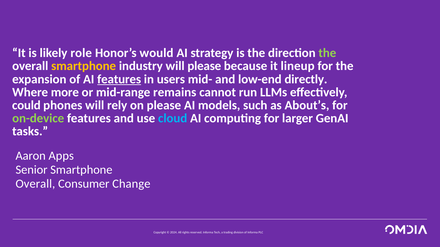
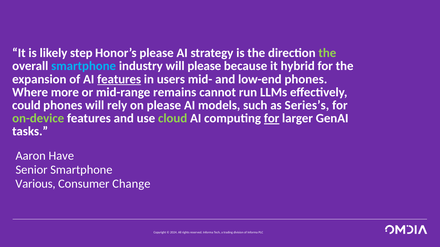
role: role -> step (81, 53)
Honor’s would: would -> please (157, 53)
smartphone colour: yellow -> light blue (84, 66)
lineup: lineup -> hybrid (298, 66)
low-end directly: directly -> phones (306, 79)
About’s: About’s -> Series’s (307, 105)
cloud colour: light blue -> light green (173, 119)
for underline: none -> present (272, 119)
Apps: Apps -> Have (61, 156)
Overall: Overall -> Various (35, 184)
